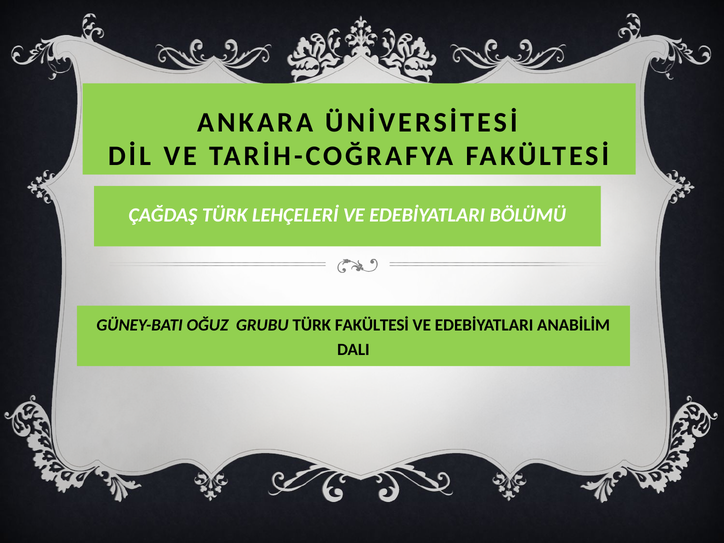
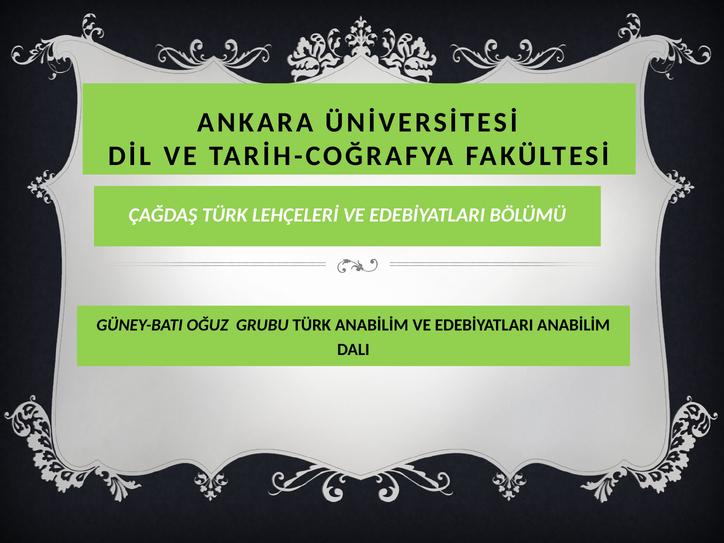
TÜRK FAKÜLTESİ: FAKÜLTESİ -> ANABİLİM (372, 325)
